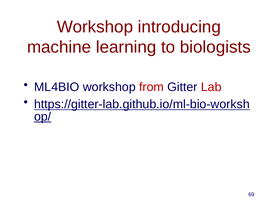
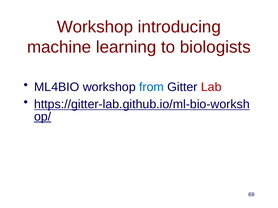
from colour: red -> blue (151, 87)
